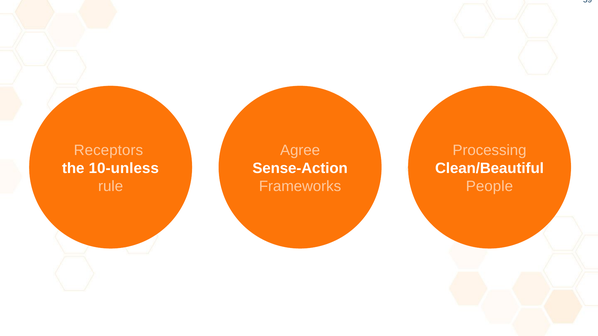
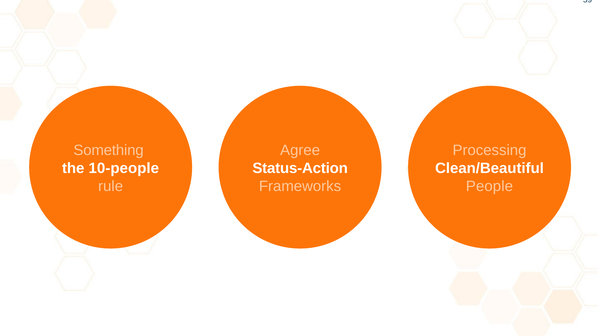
Receptors: Receptors -> Something (109, 150)
10-unless: 10-unless -> 10-people (124, 168)
Sense-Action: Sense-Action -> Status-Action (300, 168)
